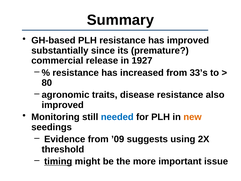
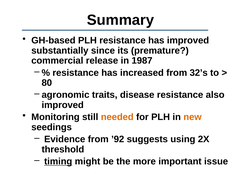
1927: 1927 -> 1987 (142, 61)
33’s: 33’s -> 32’s (199, 73)
needed colour: blue -> orange (117, 117)
’09: ’09 -> ’92 (118, 139)
